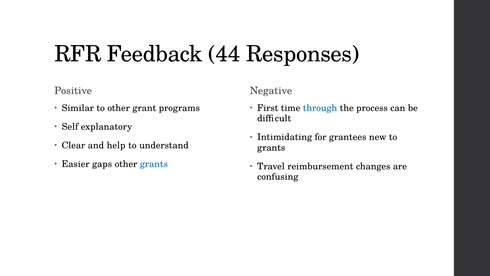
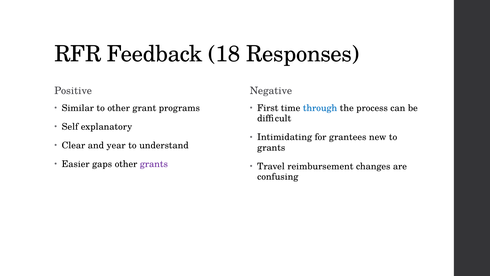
44: 44 -> 18 (224, 54)
help: help -> year (116, 145)
grants colour: blue -> purple (154, 164)
